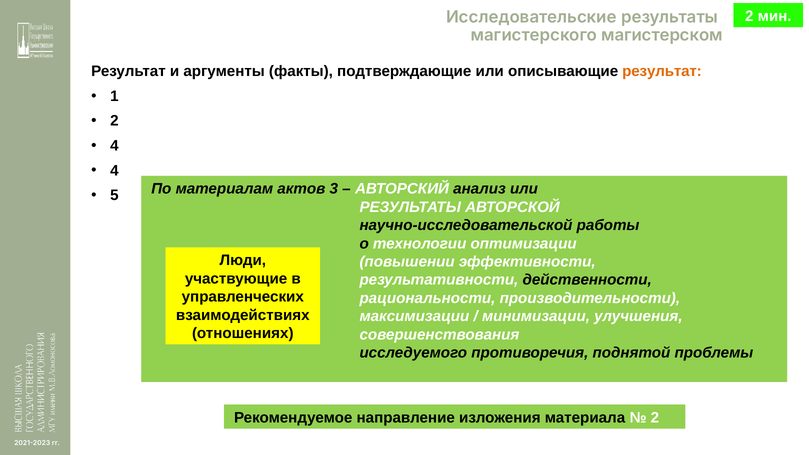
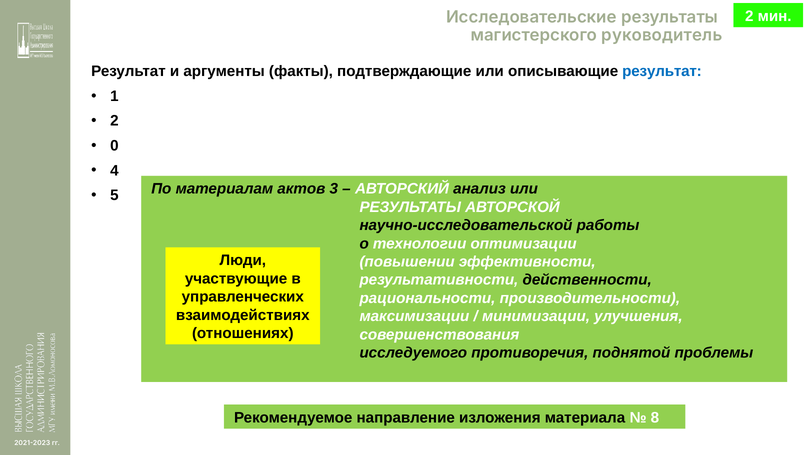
магистерском: магистерском -> руководитель (662, 35)
результат colour: orange -> blue (662, 71)
4: 4 -> 0 (114, 146)
2: 2 -> 8 (655, 418)
